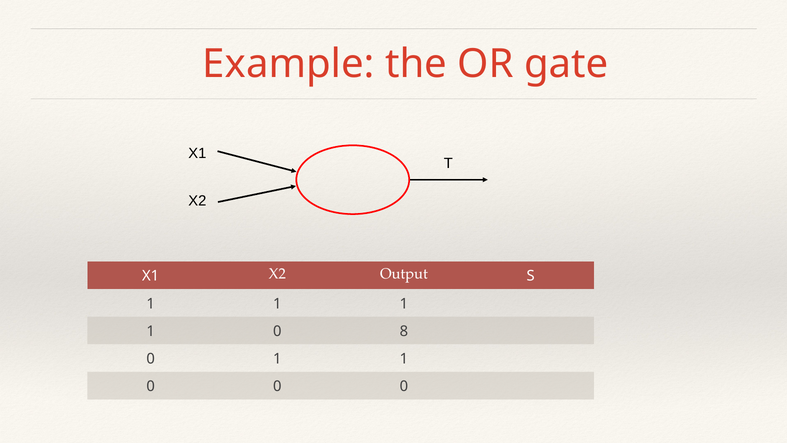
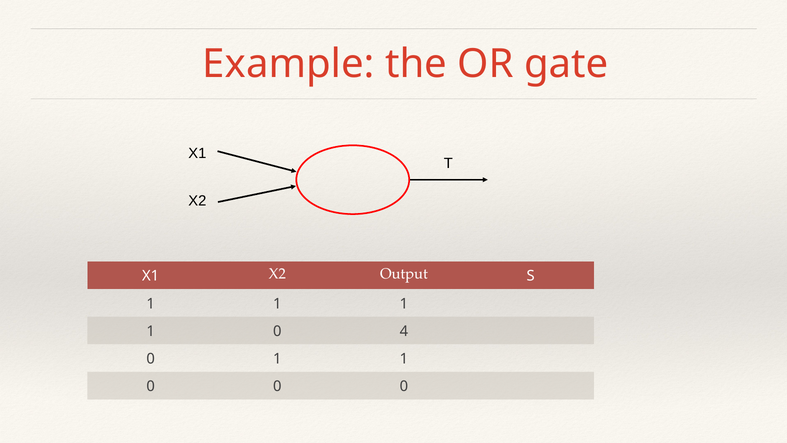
8: 8 -> 4 (404, 331)
